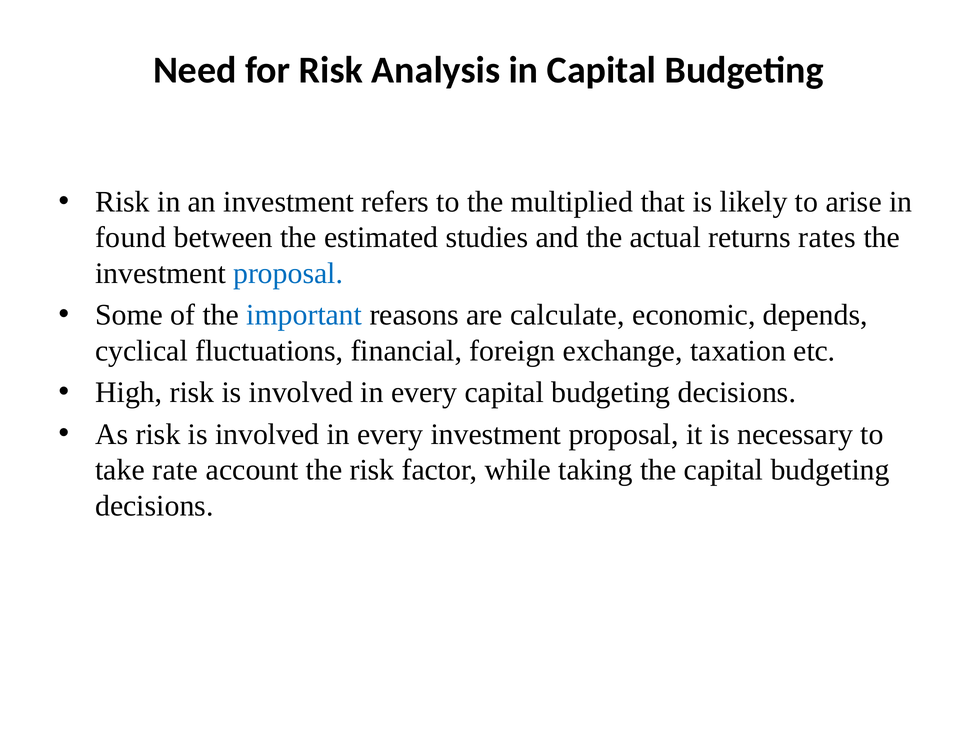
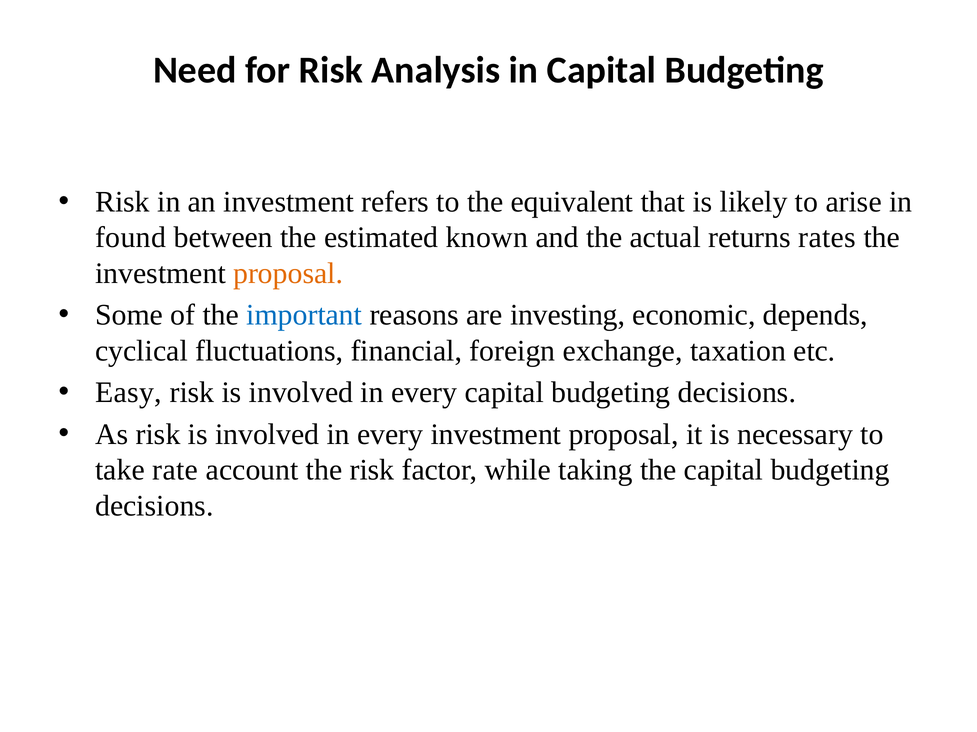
multiplied: multiplied -> equivalent (572, 202)
studies: studies -> known (487, 238)
proposal colour: blue -> orange (288, 274)
calculate: calculate -> investing (568, 315)
High: High -> Easy (129, 393)
